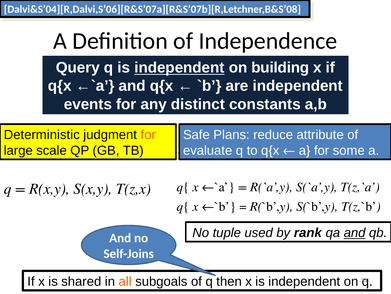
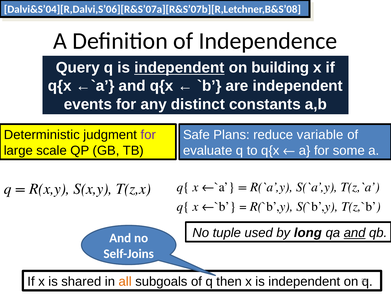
for colour: orange -> purple (148, 134)
attribute: attribute -> variable (320, 134)
rank: rank -> long (308, 232)
